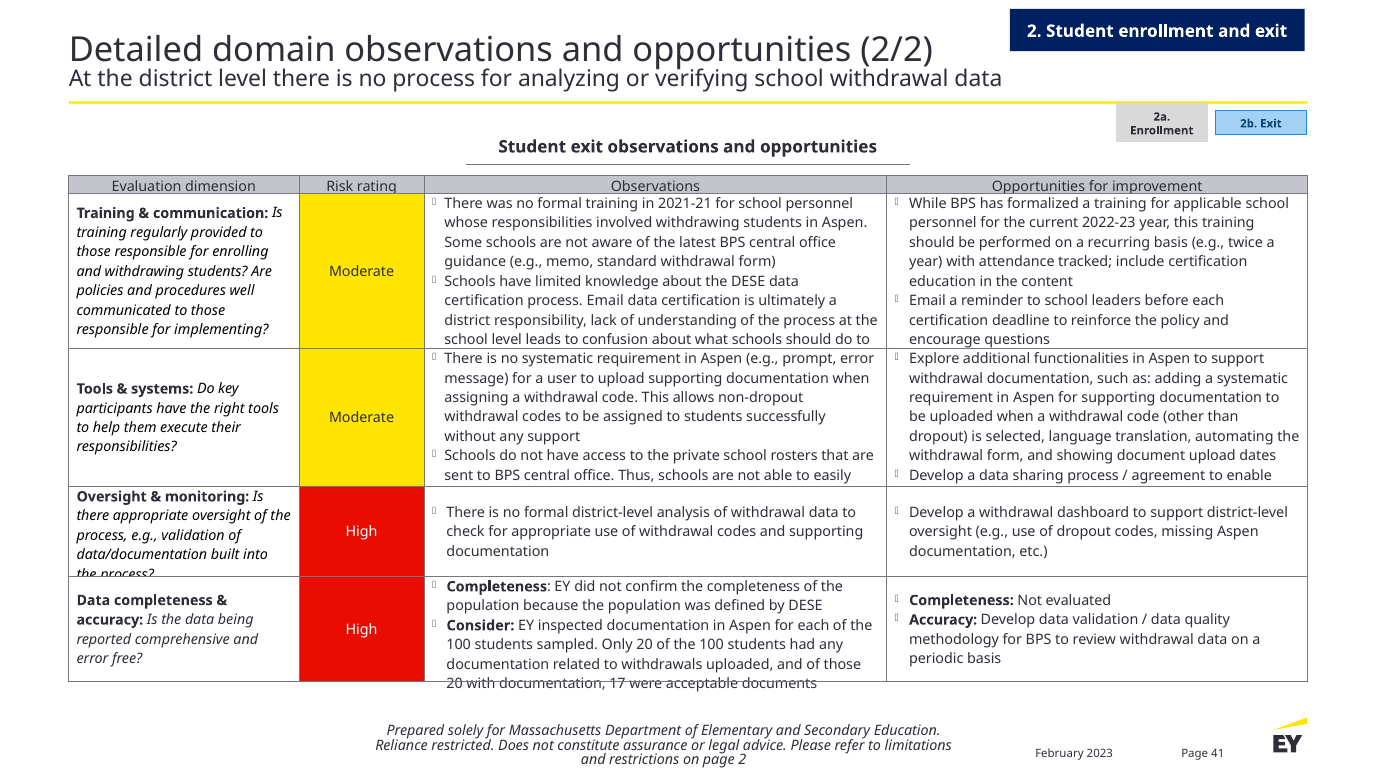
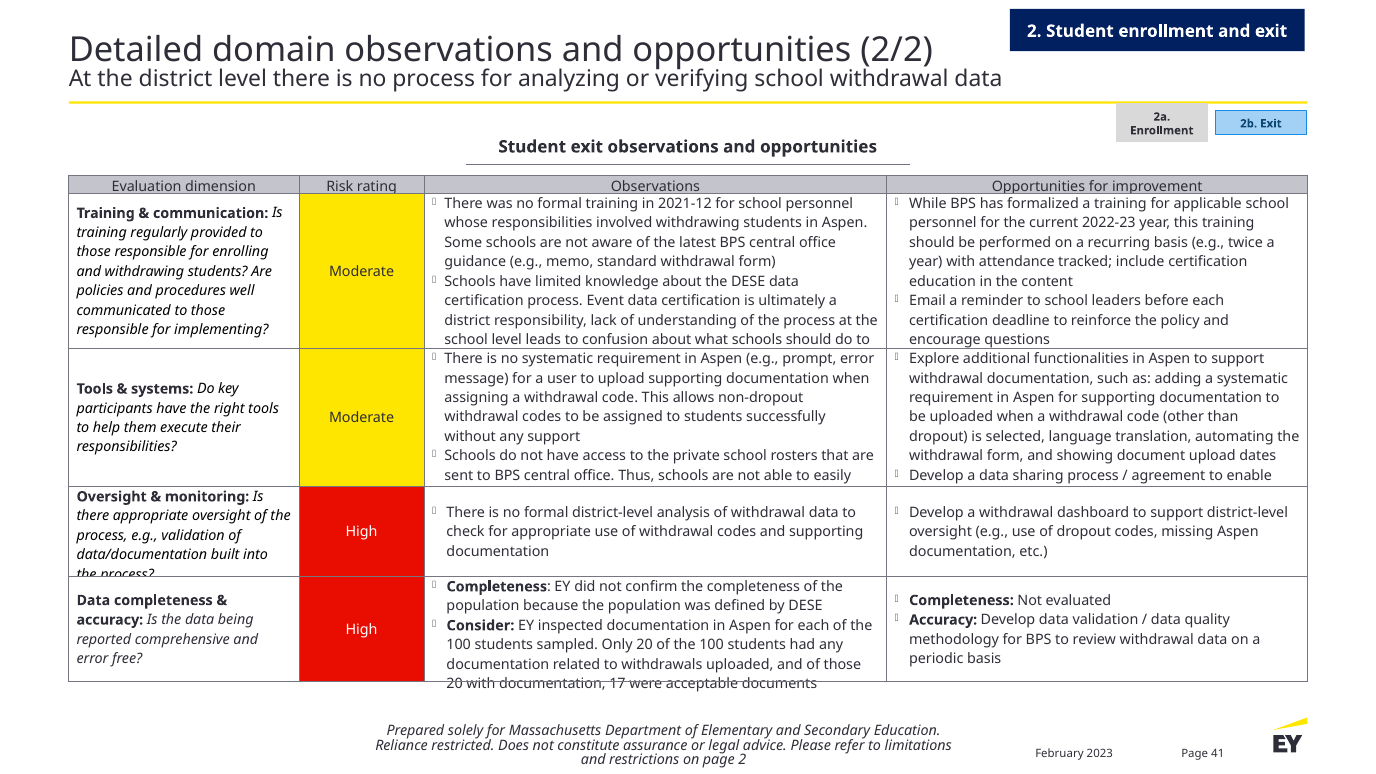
2021-21: 2021-21 -> 2021-12 (685, 204)
process Email: Email -> Event (605, 301)
